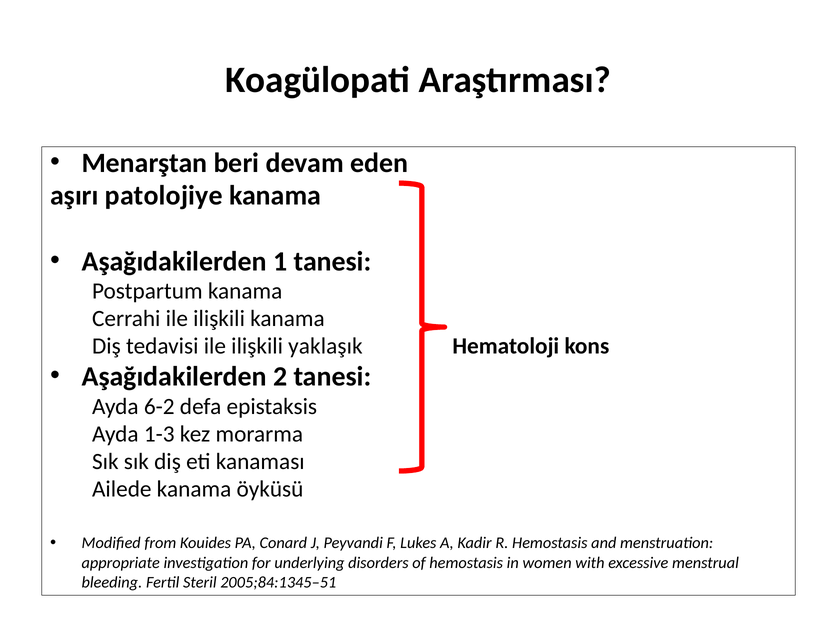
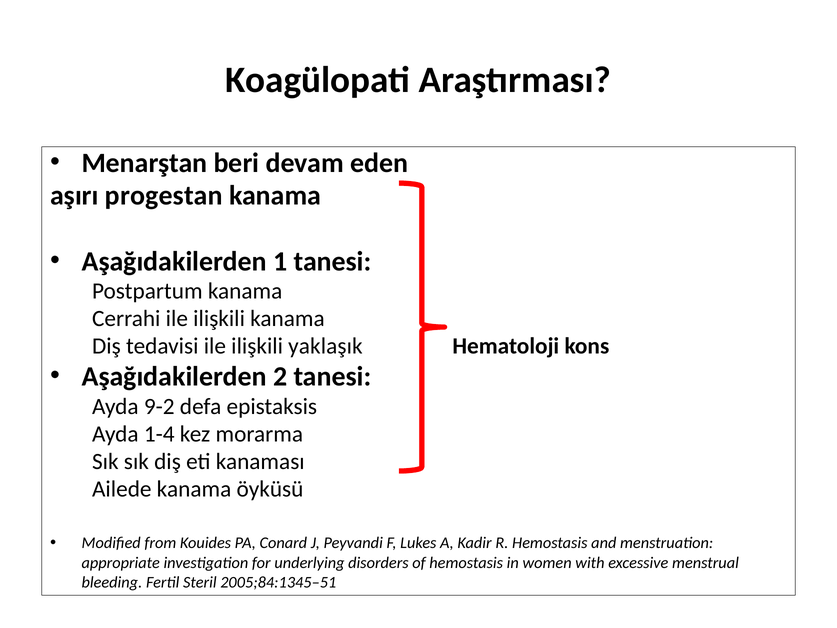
patolojiye: patolojiye -> progestan (164, 196)
6-2: 6-2 -> 9-2 (159, 406)
1-3: 1-3 -> 1-4 (159, 434)
